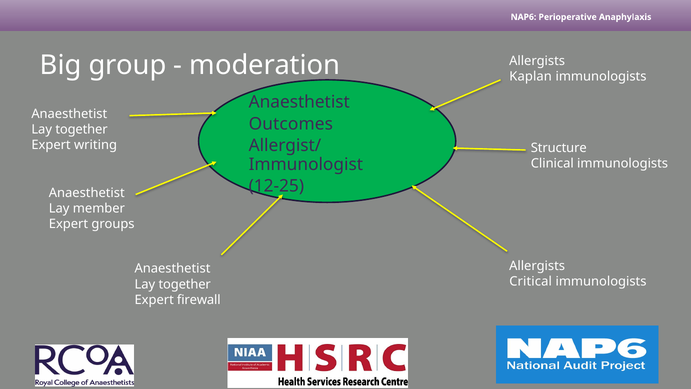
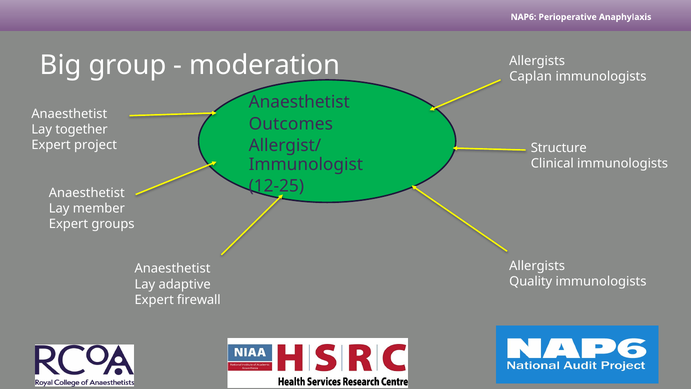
Kaplan: Kaplan -> Caplan (531, 77)
writing: writing -> project (96, 145)
Critical: Critical -> Quality (531, 281)
together: together -> adaptive (185, 284)
